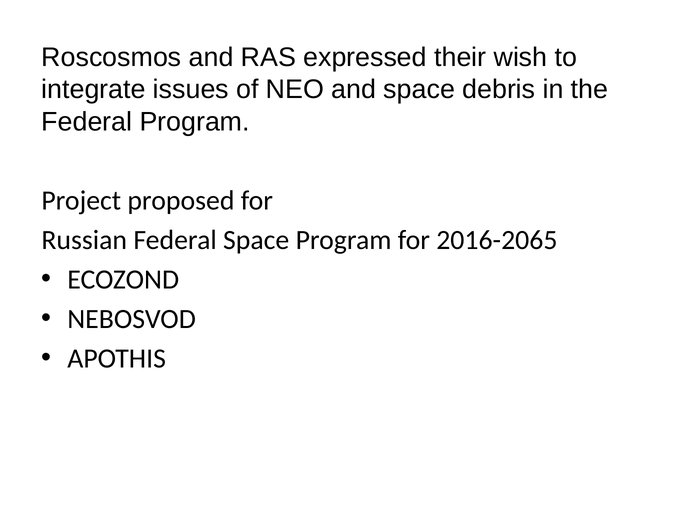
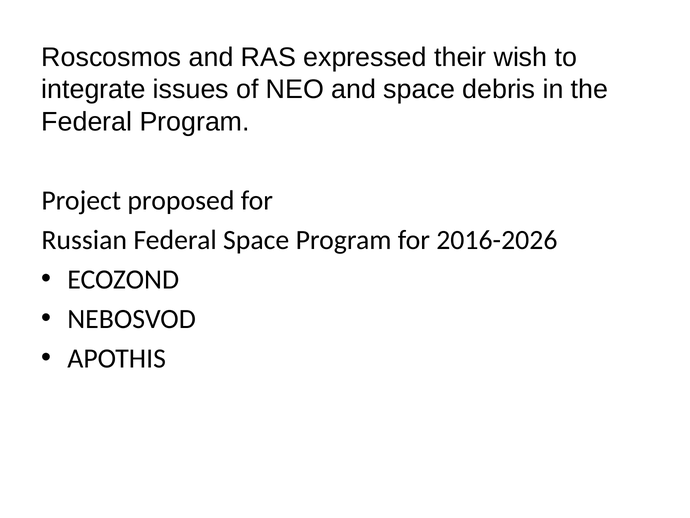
2016-2065: 2016-2065 -> 2016-2026 (497, 240)
